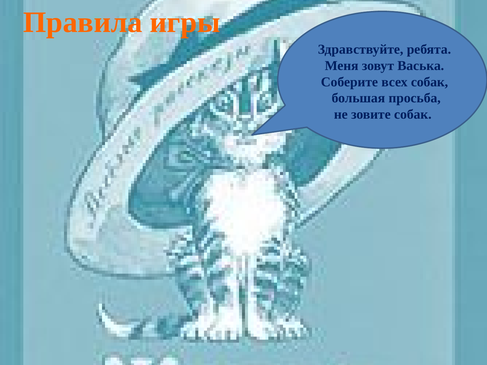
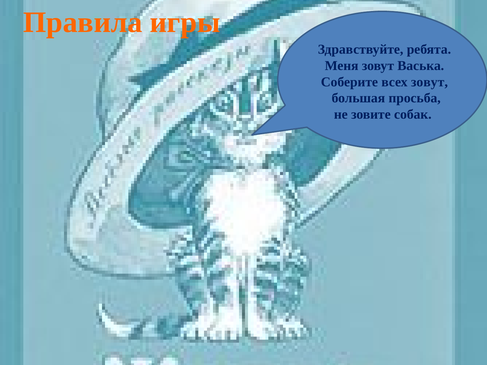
всех собак: собак -> зовут (429, 82)
